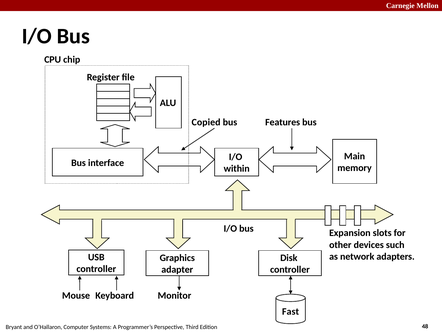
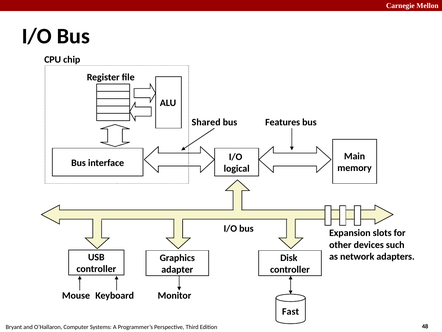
Copied: Copied -> Shared (206, 122)
within: within -> logical (237, 168)
